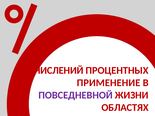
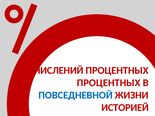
ПРИМЕНЕНИЕ: ПРИМЕНЕНИЕ -> ПРОЦЕНТНЫХ (109, 83)
ПОВСЕДНЕВНОЙ colour: purple -> blue (76, 95)
ОБЛАСТЯХ: ОБЛАСТЯХ -> ИСТОРИЕЙ (125, 108)
